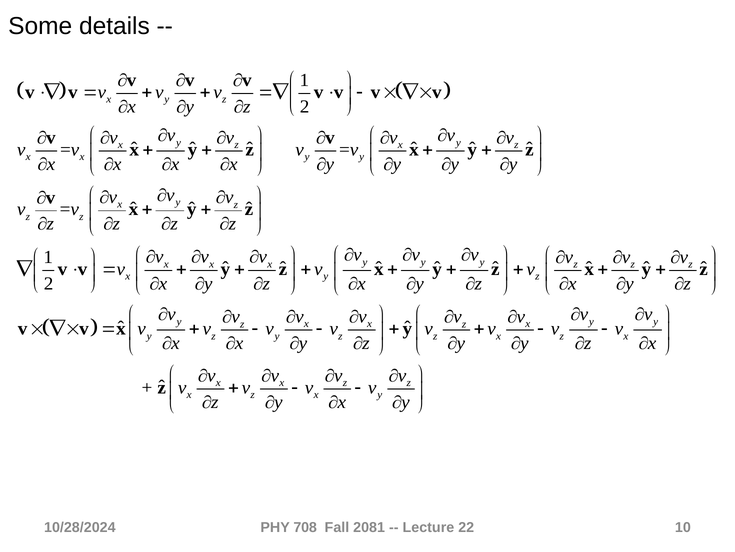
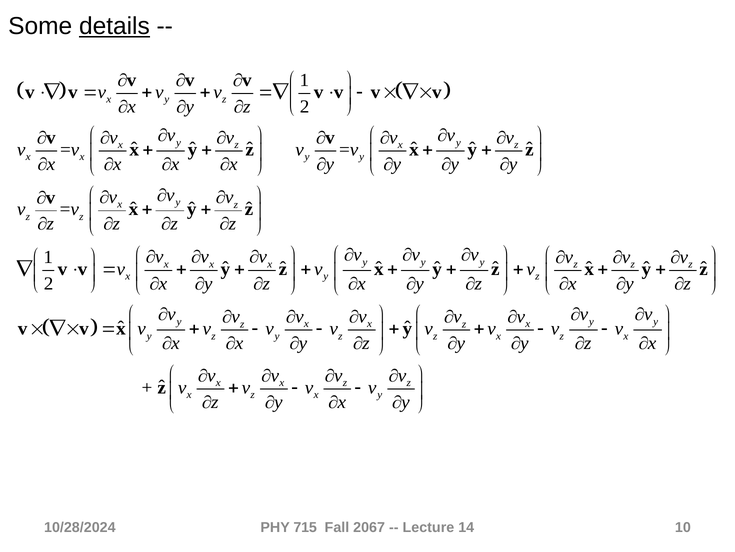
details underline: none -> present (114, 26)
708: 708 -> 715 (305, 527)
2081: 2081 -> 2067 (369, 527)
22: 22 -> 14 (466, 527)
